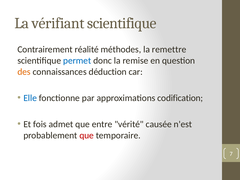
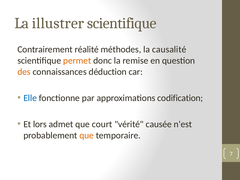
vérifiant: vérifiant -> illustrer (58, 23)
remettre: remettre -> causalité (169, 49)
permet colour: blue -> orange (77, 61)
fois: fois -> lors (40, 124)
entre: entre -> court (102, 124)
que colour: red -> orange (87, 135)
